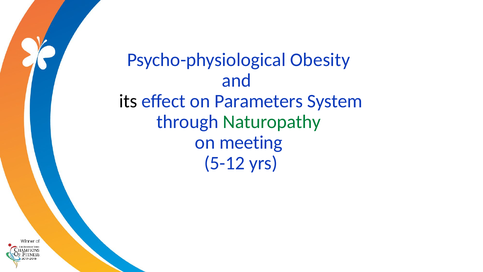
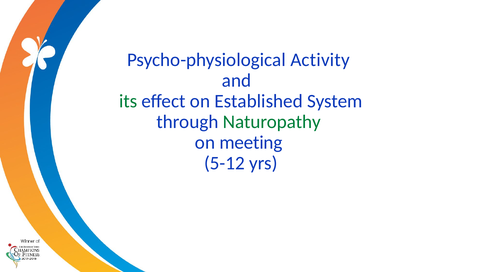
Obesity: Obesity -> Activity (320, 60)
its colour: black -> green (128, 101)
Parameters: Parameters -> Established (259, 101)
